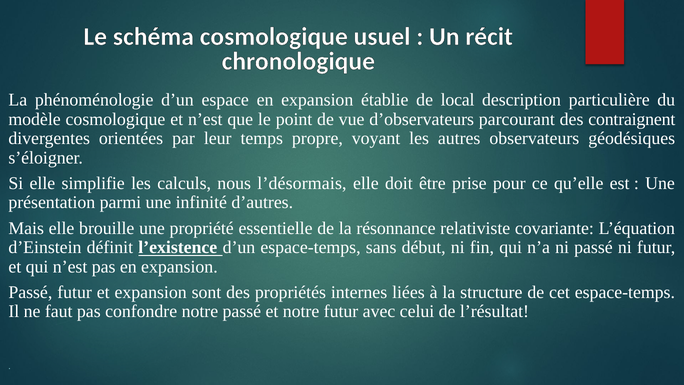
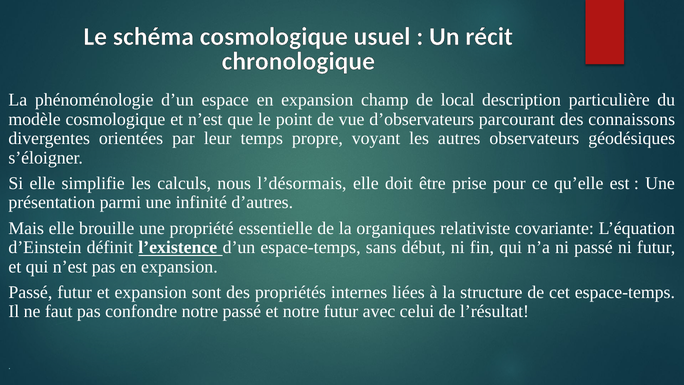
établie: établie -> champ (385, 100)
contraignent: contraignent -> connaissons (632, 119)
résonnance: résonnance -> organiques (396, 228)
